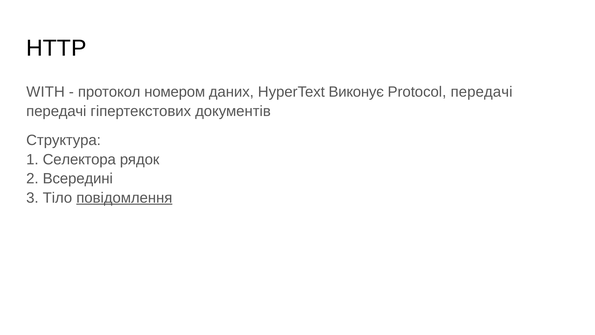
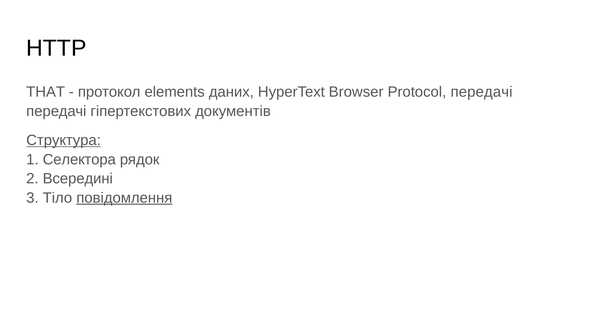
WITH: WITH -> THAT (46, 92)
номером: номером -> elements (175, 92)
Виконує: Виконує -> Browser (356, 92)
Структура underline: none -> present (64, 140)
